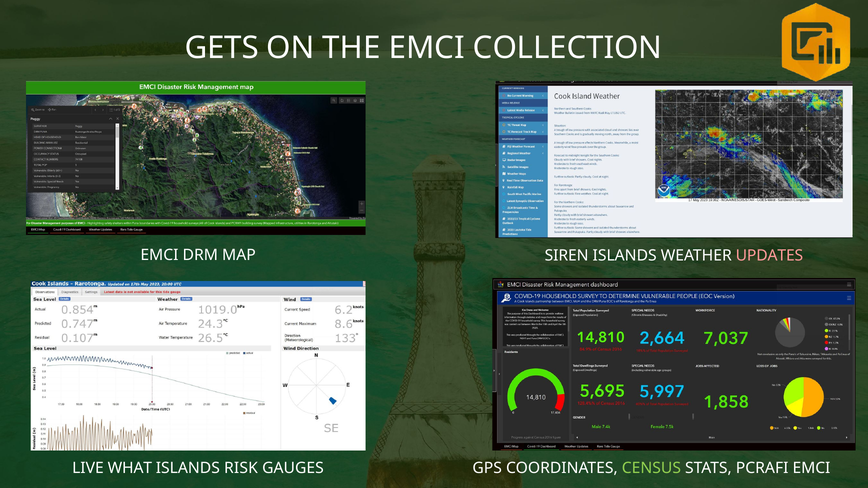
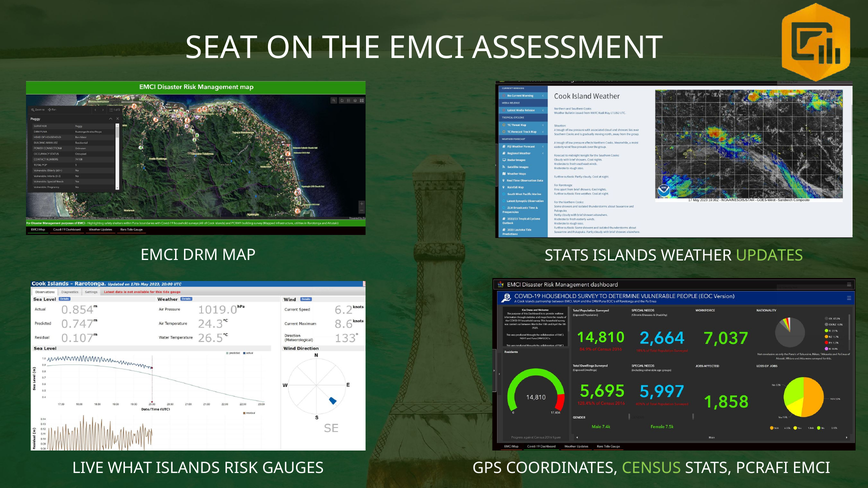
GETS: GETS -> SEAT (222, 48)
COLLECTION: COLLECTION -> ASSESSMENT (568, 48)
MAP SIREN: SIREN -> STATS (567, 255)
UPDATES colour: pink -> light green (769, 255)
